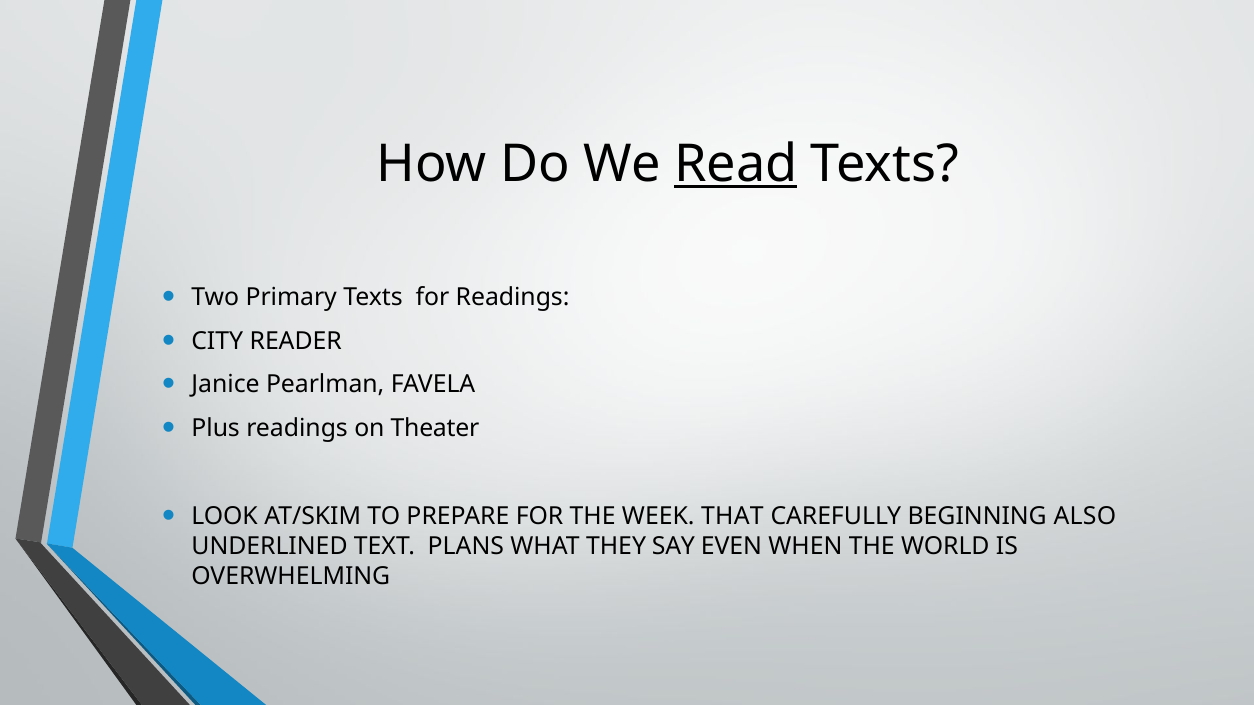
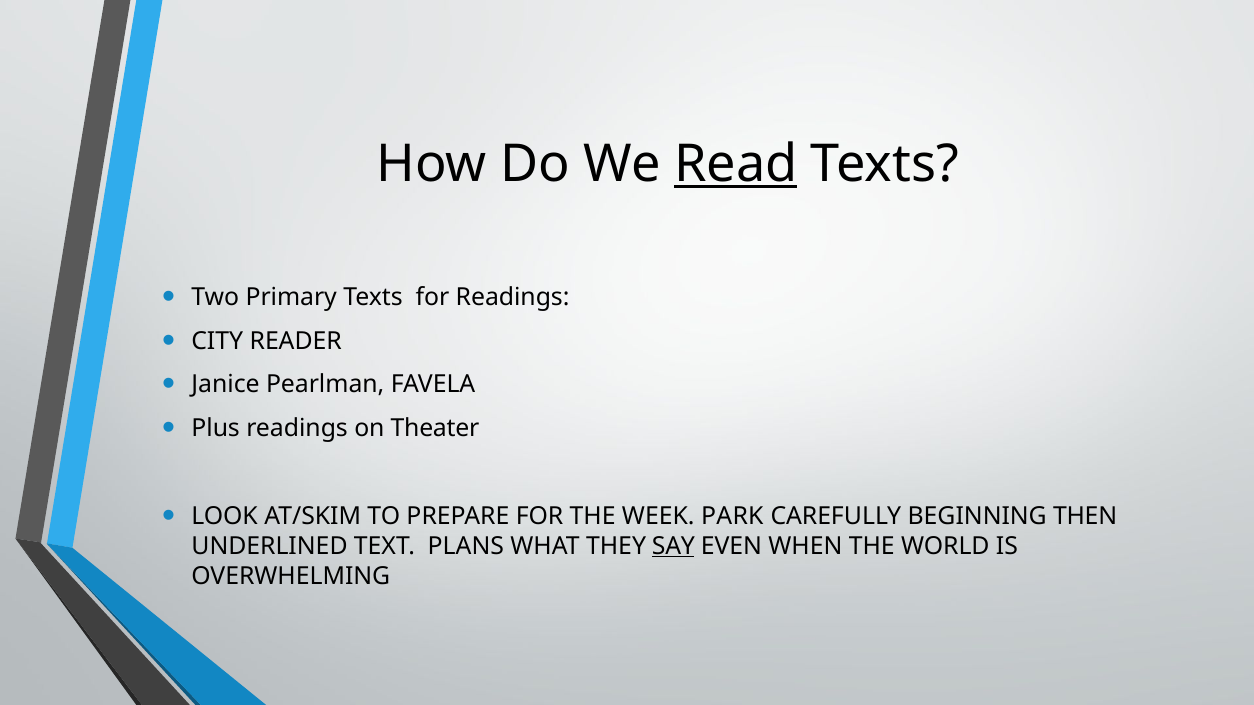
THAT: THAT -> PARK (732, 517)
ALSO: ALSO -> THEN (1085, 517)
SAY underline: none -> present (673, 546)
